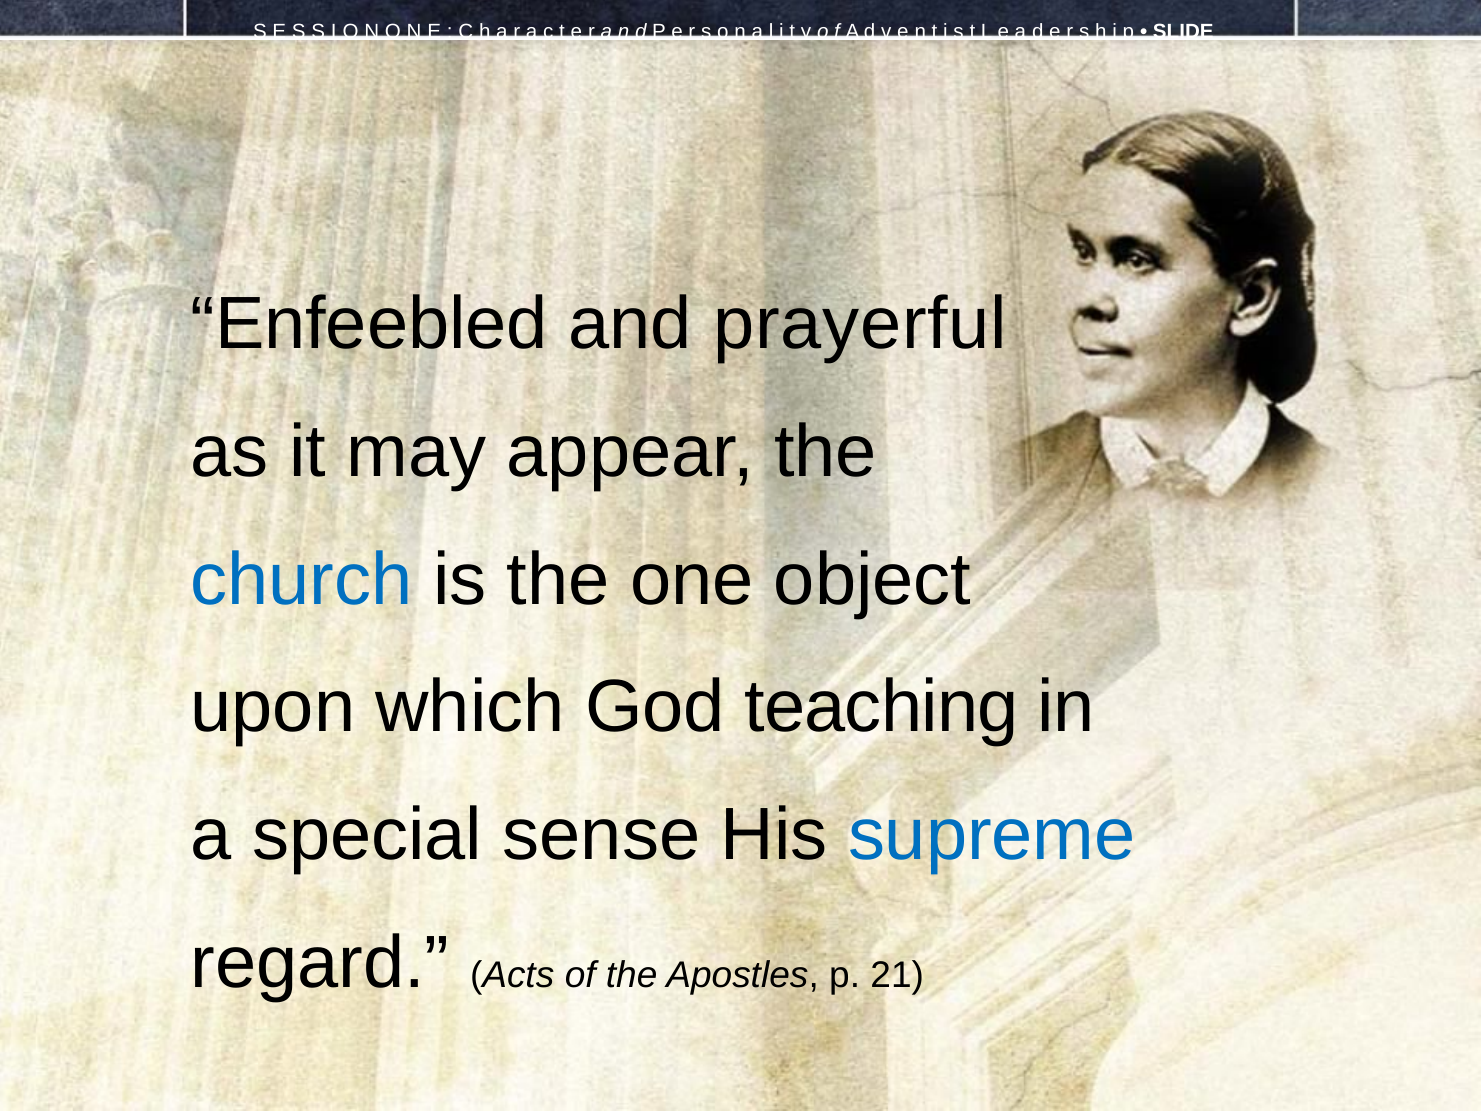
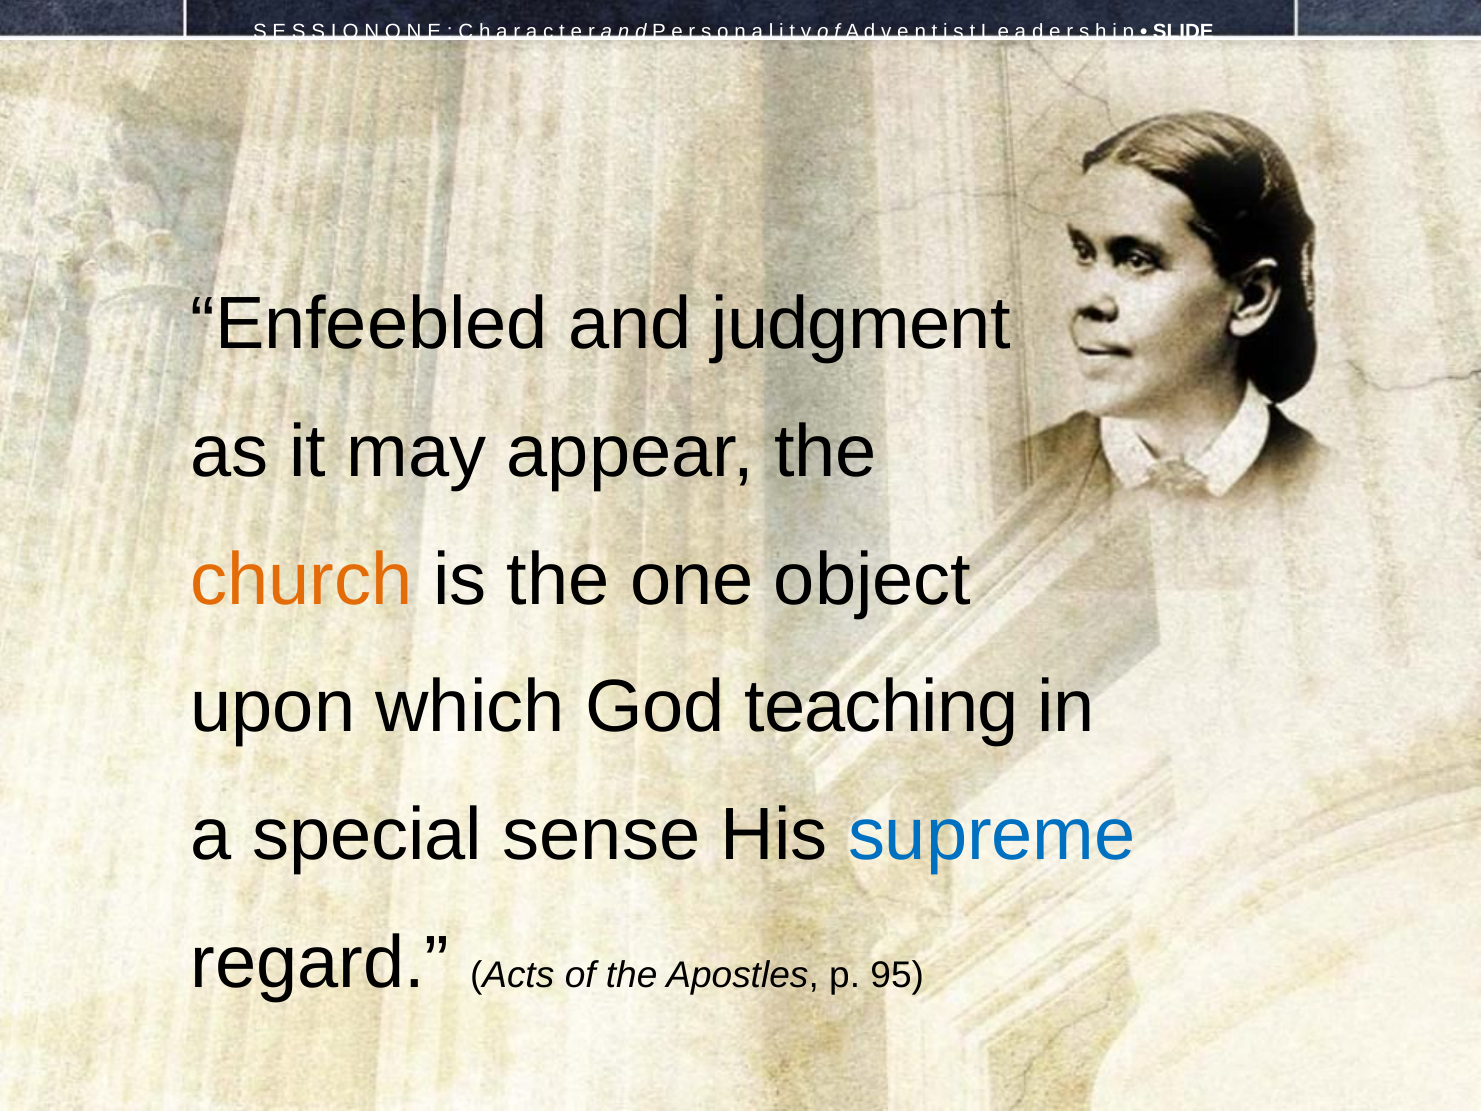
prayerful: prayerful -> judgment (861, 324)
church colour: blue -> orange (302, 580)
21: 21 -> 95 (897, 975)
